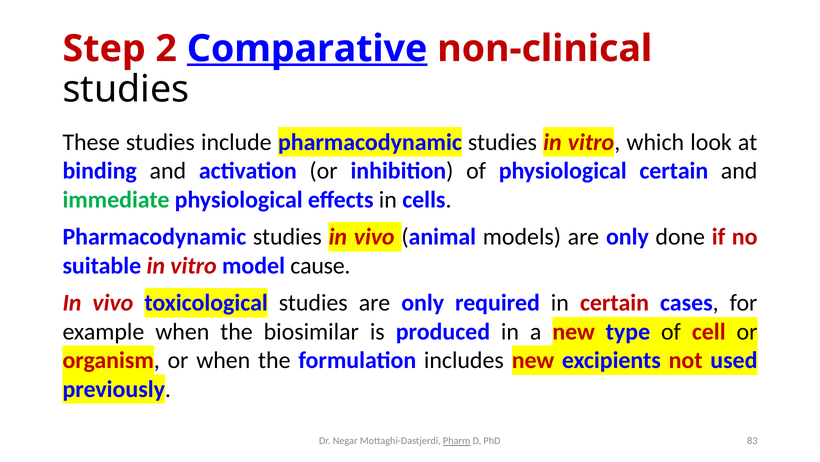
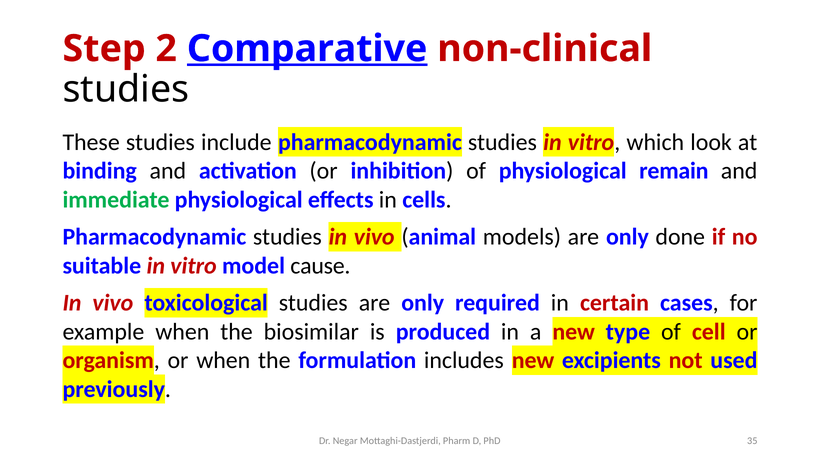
physiological certain: certain -> remain (674, 171)
Pharm underline: present -> none (457, 440)
83: 83 -> 35 (752, 440)
